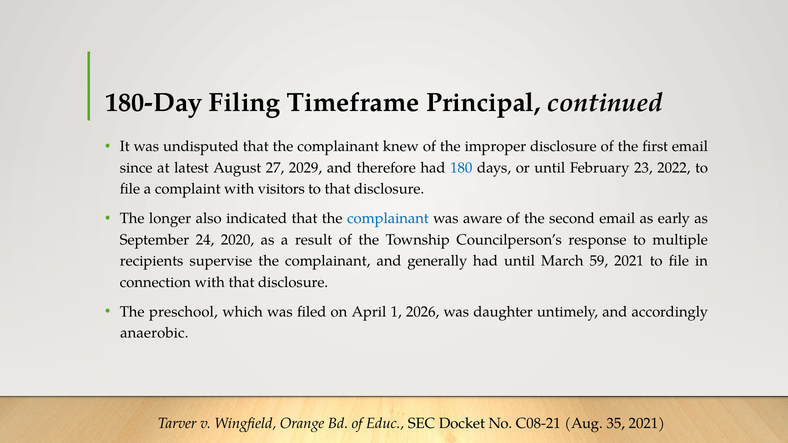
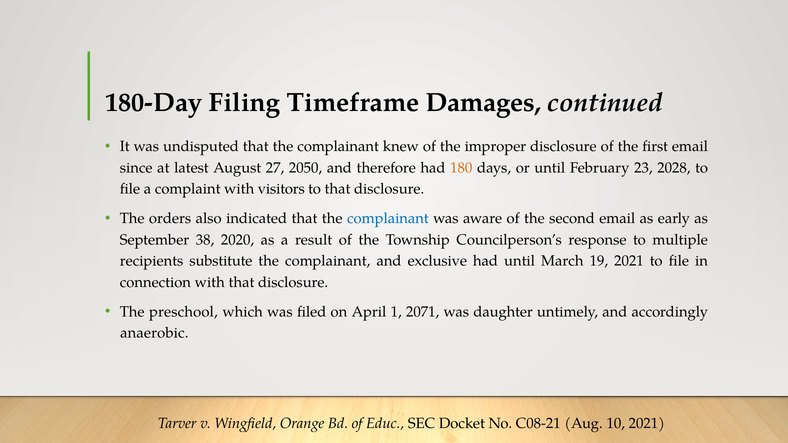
Principal: Principal -> Damages (483, 103)
2029: 2029 -> 2050 (306, 168)
180 colour: blue -> orange (461, 168)
2022: 2022 -> 2028 (674, 168)
longer: longer -> orders (170, 219)
24: 24 -> 38 (205, 240)
supervise: supervise -> substitute (221, 261)
generally: generally -> exclusive (437, 261)
59: 59 -> 19 (599, 261)
2026: 2026 -> 2071 (423, 312)
35: 35 -> 10 (616, 424)
